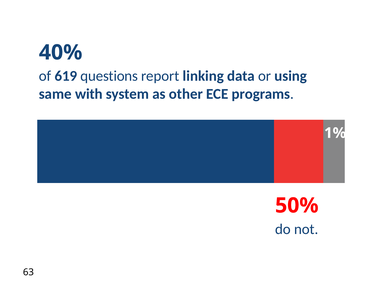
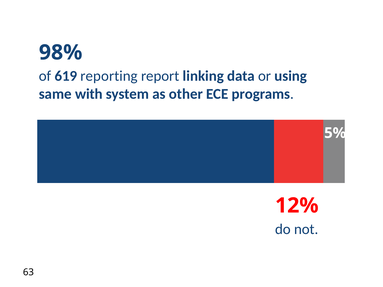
40%: 40% -> 98% (61, 52)
questions: questions -> reporting (109, 76)
1%: 1% -> 5% (335, 133)
50%: 50% -> 12% (297, 206)
